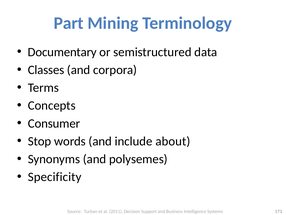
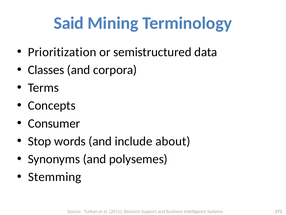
Part: Part -> Said (69, 23)
Documentary: Documentary -> Prioritization (62, 52)
Specificity: Specificity -> Stemming (55, 177)
